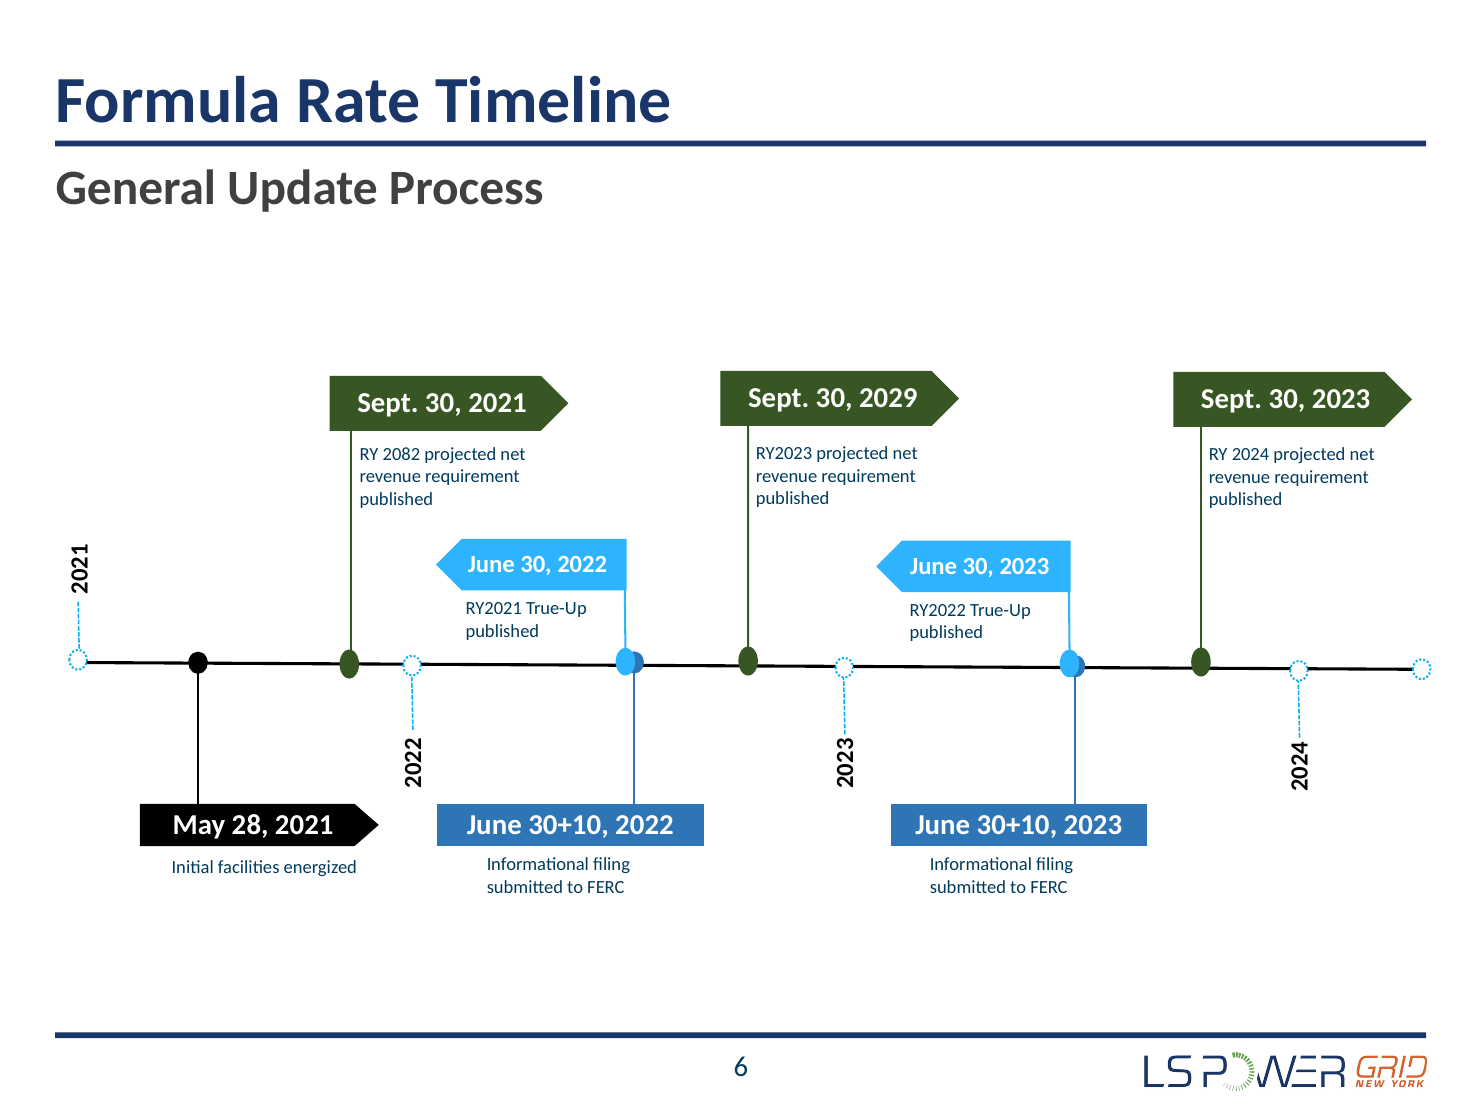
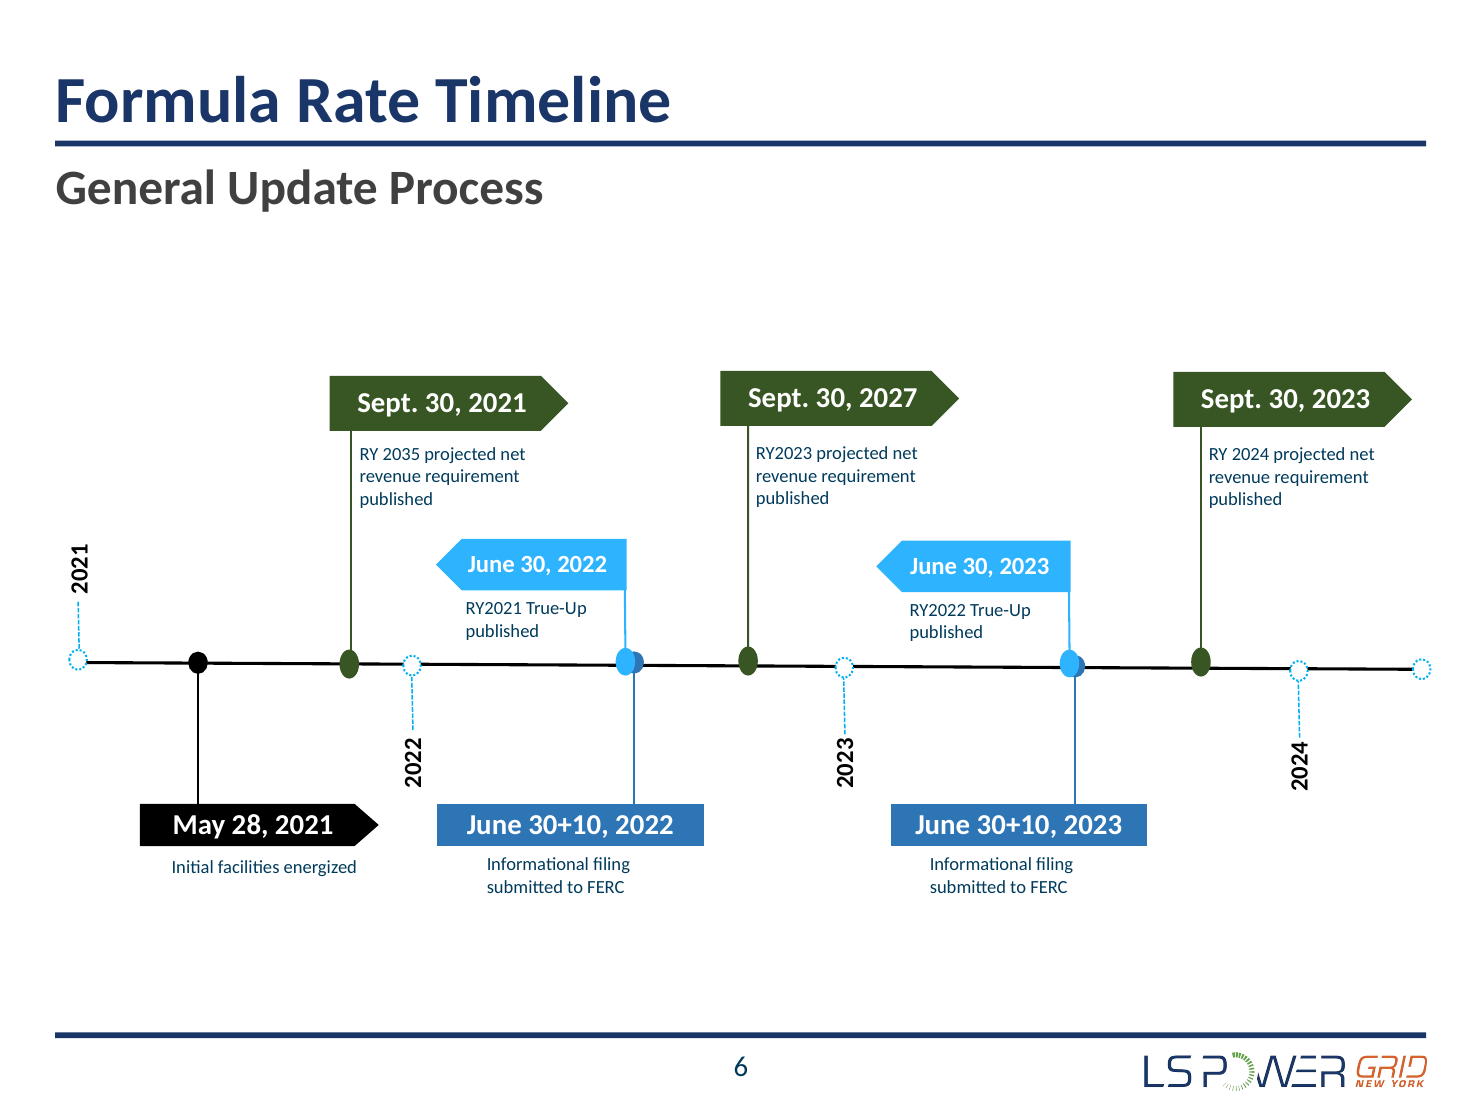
2029: 2029 -> 2027 (888, 398)
2082: 2082 -> 2035 (401, 455)
